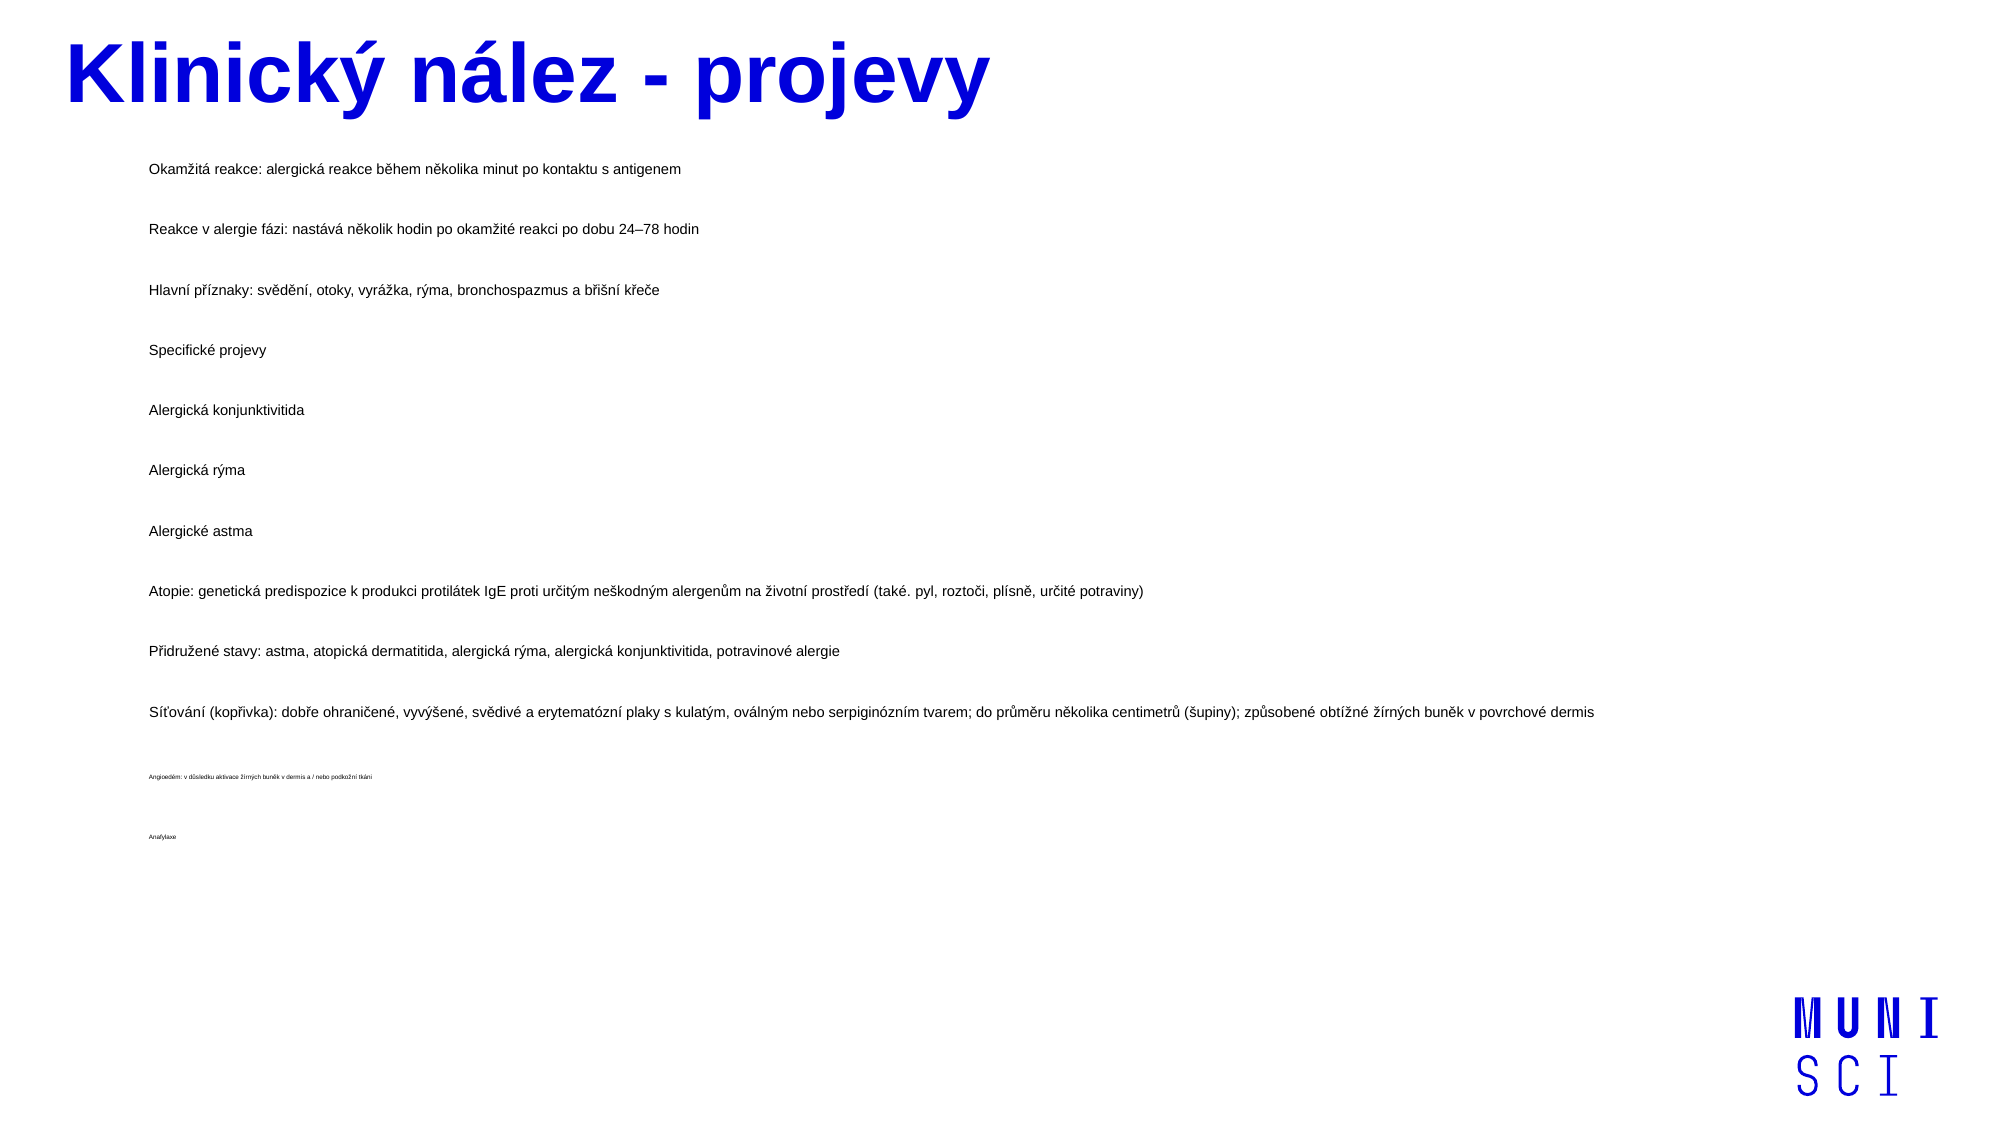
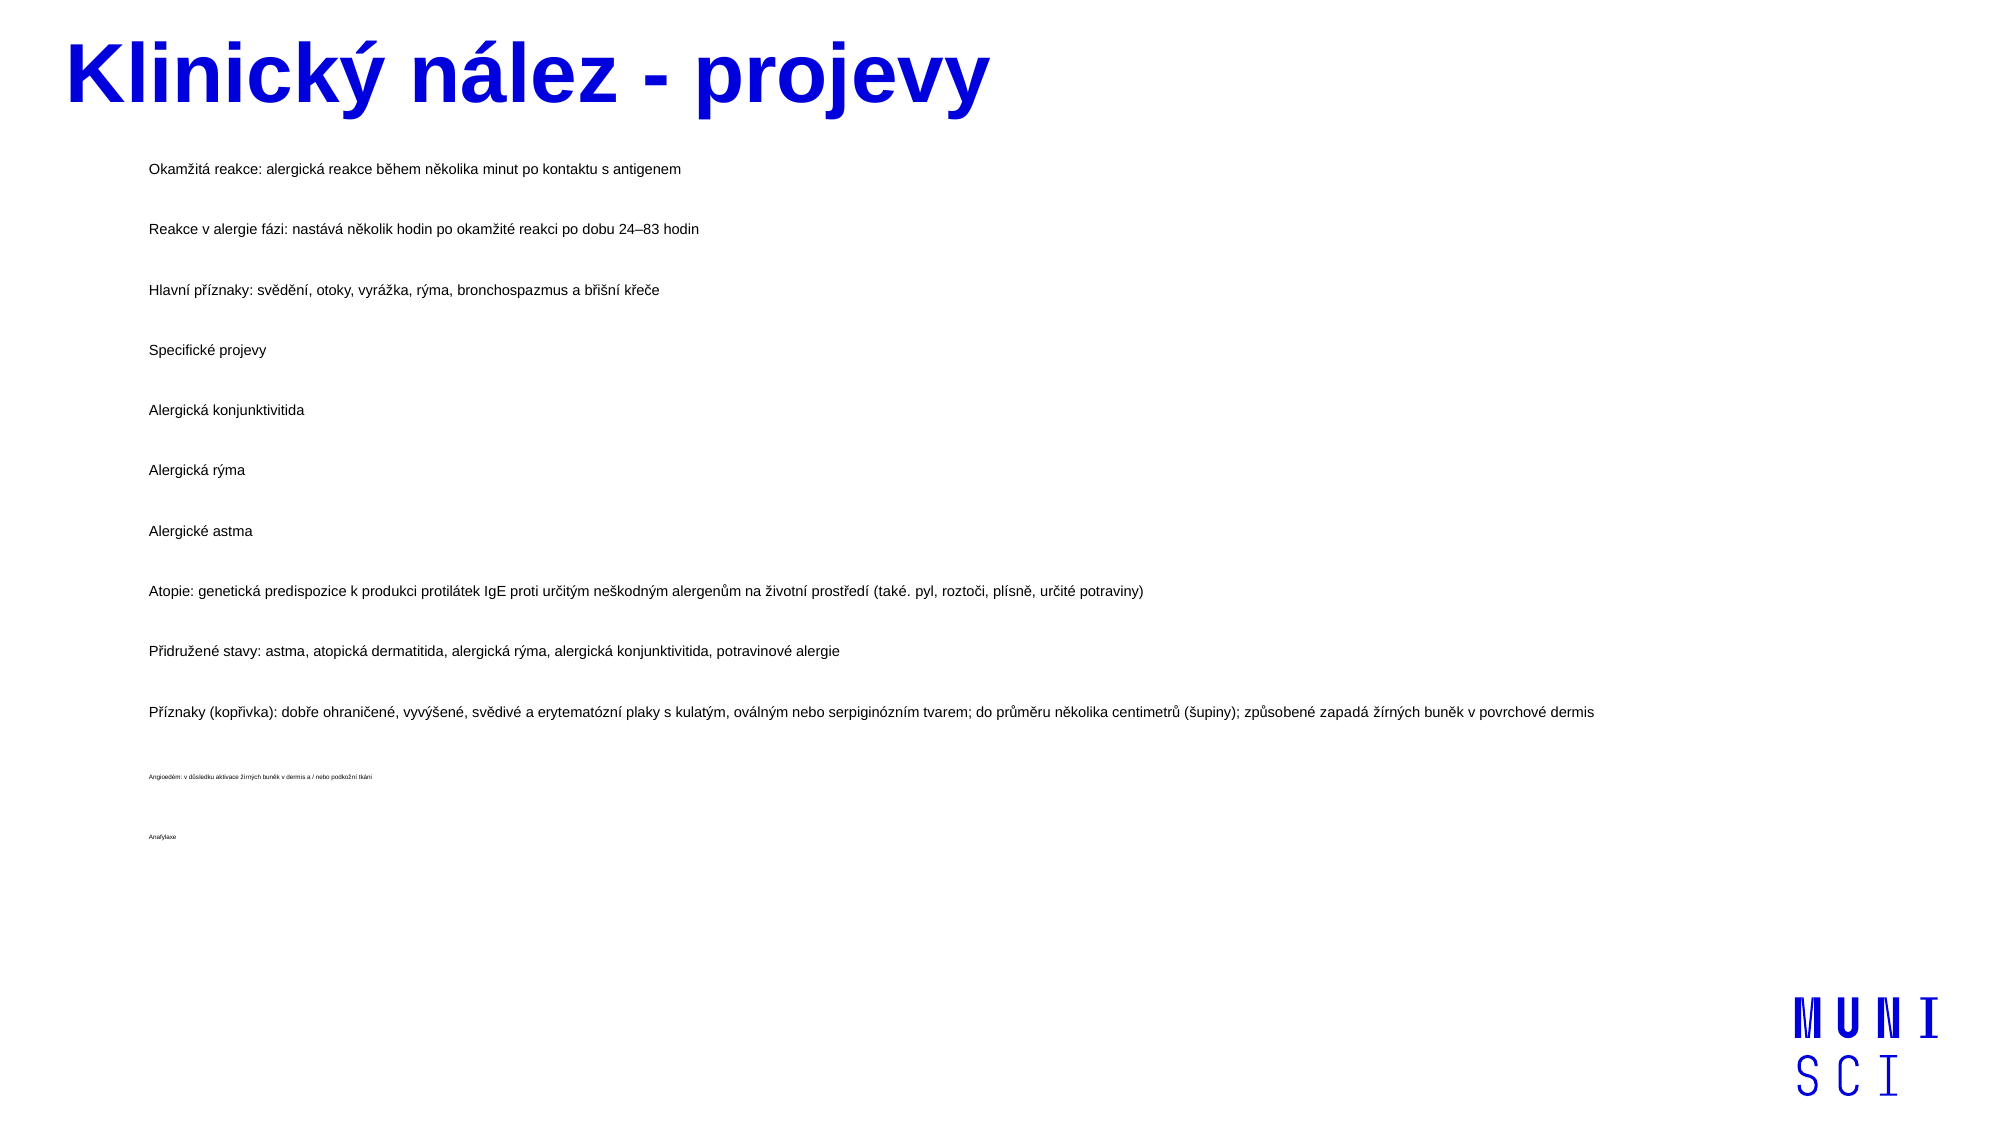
24–78: 24–78 -> 24–83 (639, 230)
Síťování: Síťování -> Příznaky (177, 713)
obtížné: obtížné -> zapadá (1344, 713)
